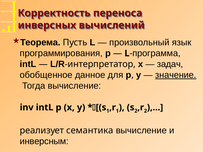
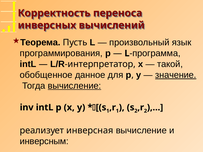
задач: задач -> такой (170, 64)
вычисление underline: none -> present (74, 86)
семантика: семантика -> инверсная (90, 131)
